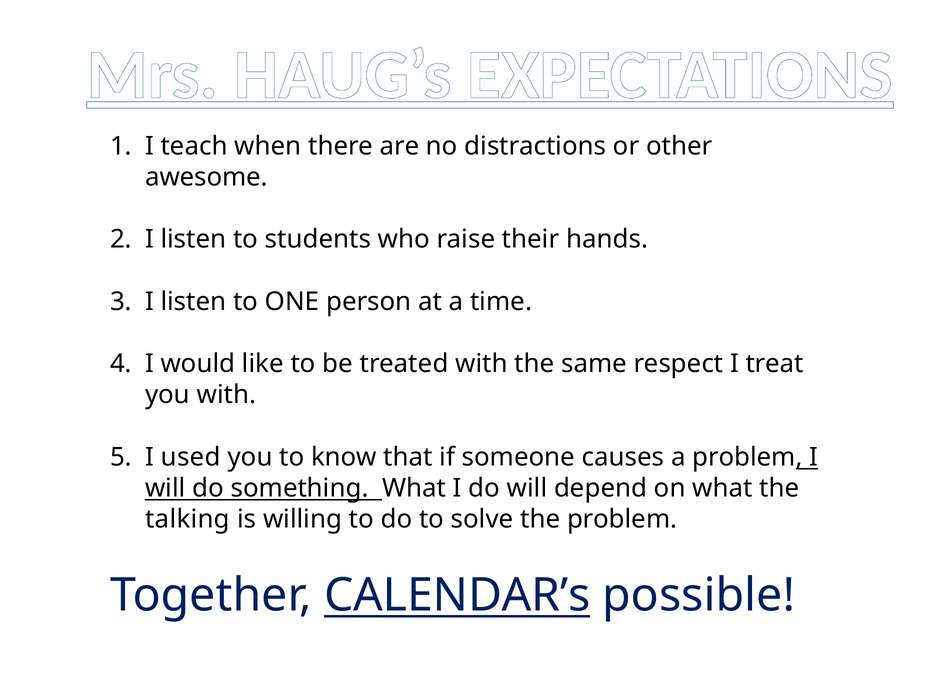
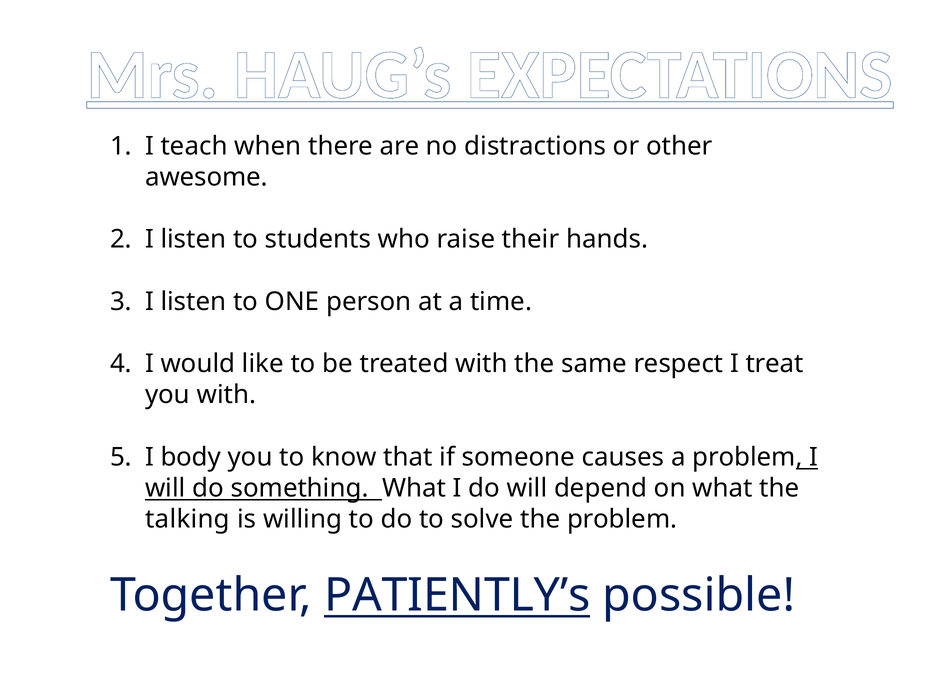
used: used -> body (191, 457)
CALENDAR’s: CALENDAR’s -> PATIENTLY’s (457, 595)
